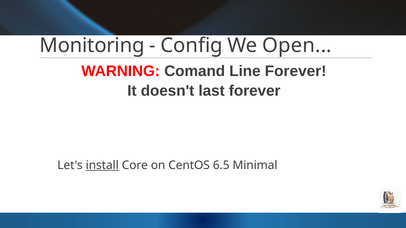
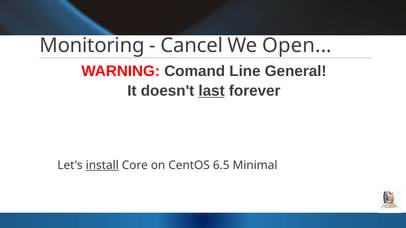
Config: Config -> Cancel (192, 45)
Line Forever: Forever -> General (296, 71)
last underline: none -> present (212, 91)
